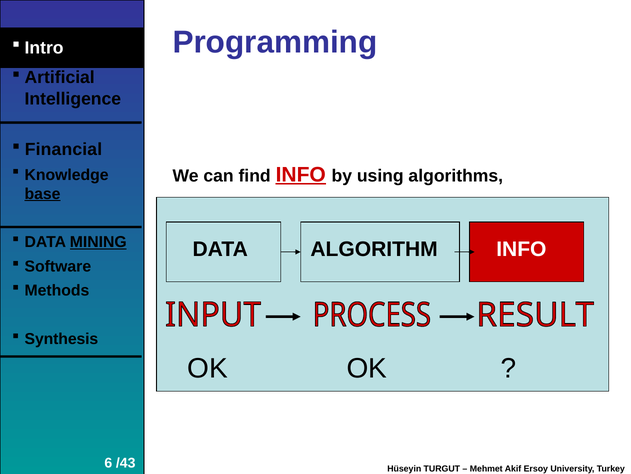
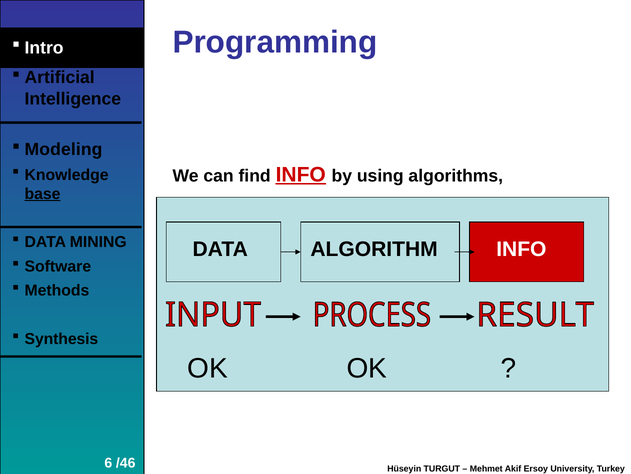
Financial: Financial -> Modeling (64, 149)
MINING underline: present -> none (98, 242)
/43: /43 -> /46 (126, 463)
